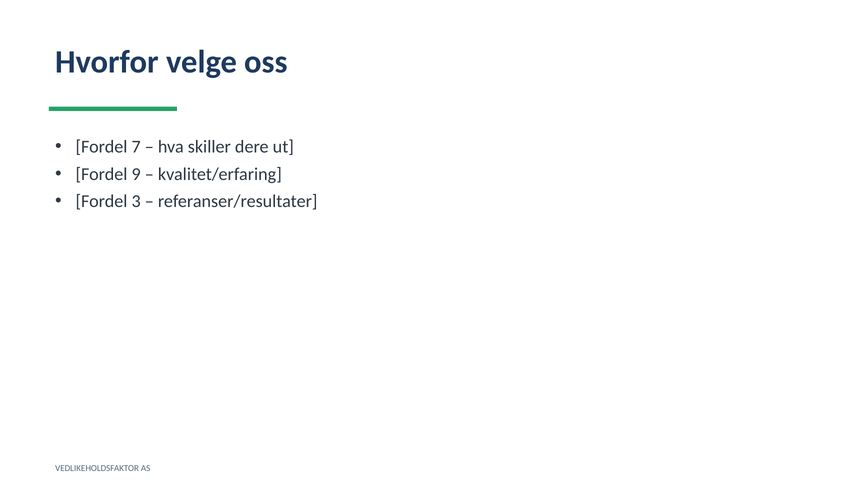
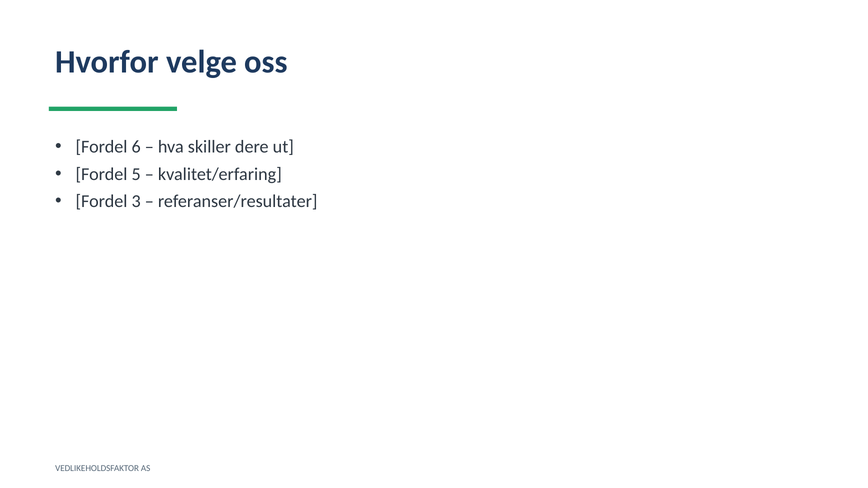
7: 7 -> 6 (136, 147)
9: 9 -> 5 (136, 174)
